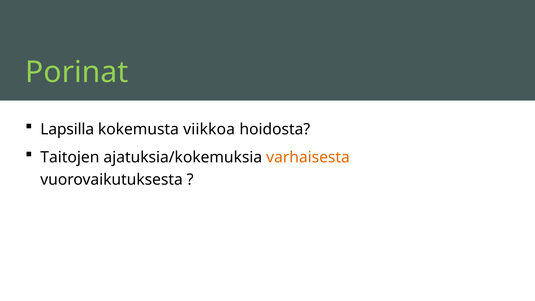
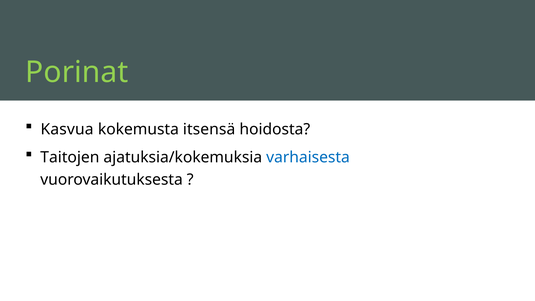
Lapsilla: Lapsilla -> Kasvua (67, 129)
viikkoa: viikkoa -> itsensä (209, 129)
varhaisesta colour: orange -> blue (308, 157)
